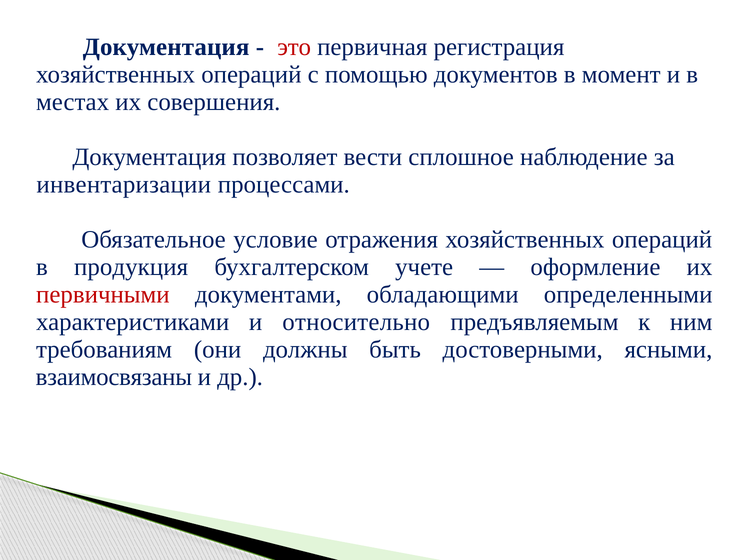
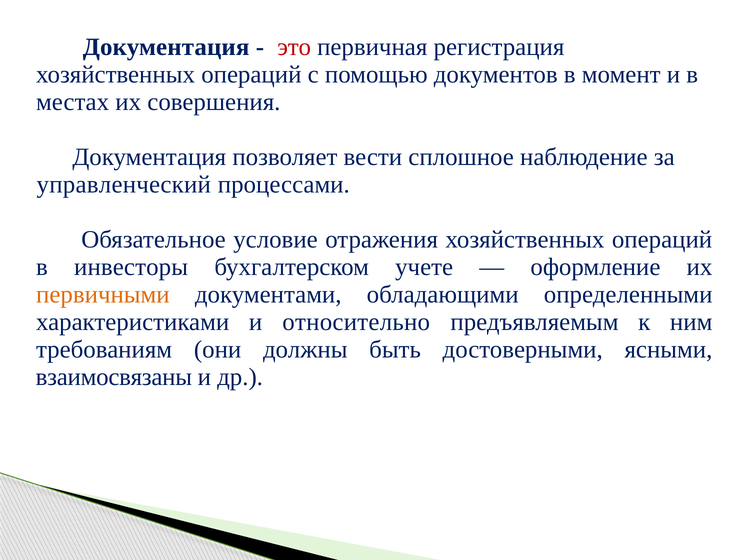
инвентаризации: инвентаризации -> управленческий (124, 185)
продукция: продукция -> инвесторы (131, 267)
первичными colour: red -> orange (103, 295)
